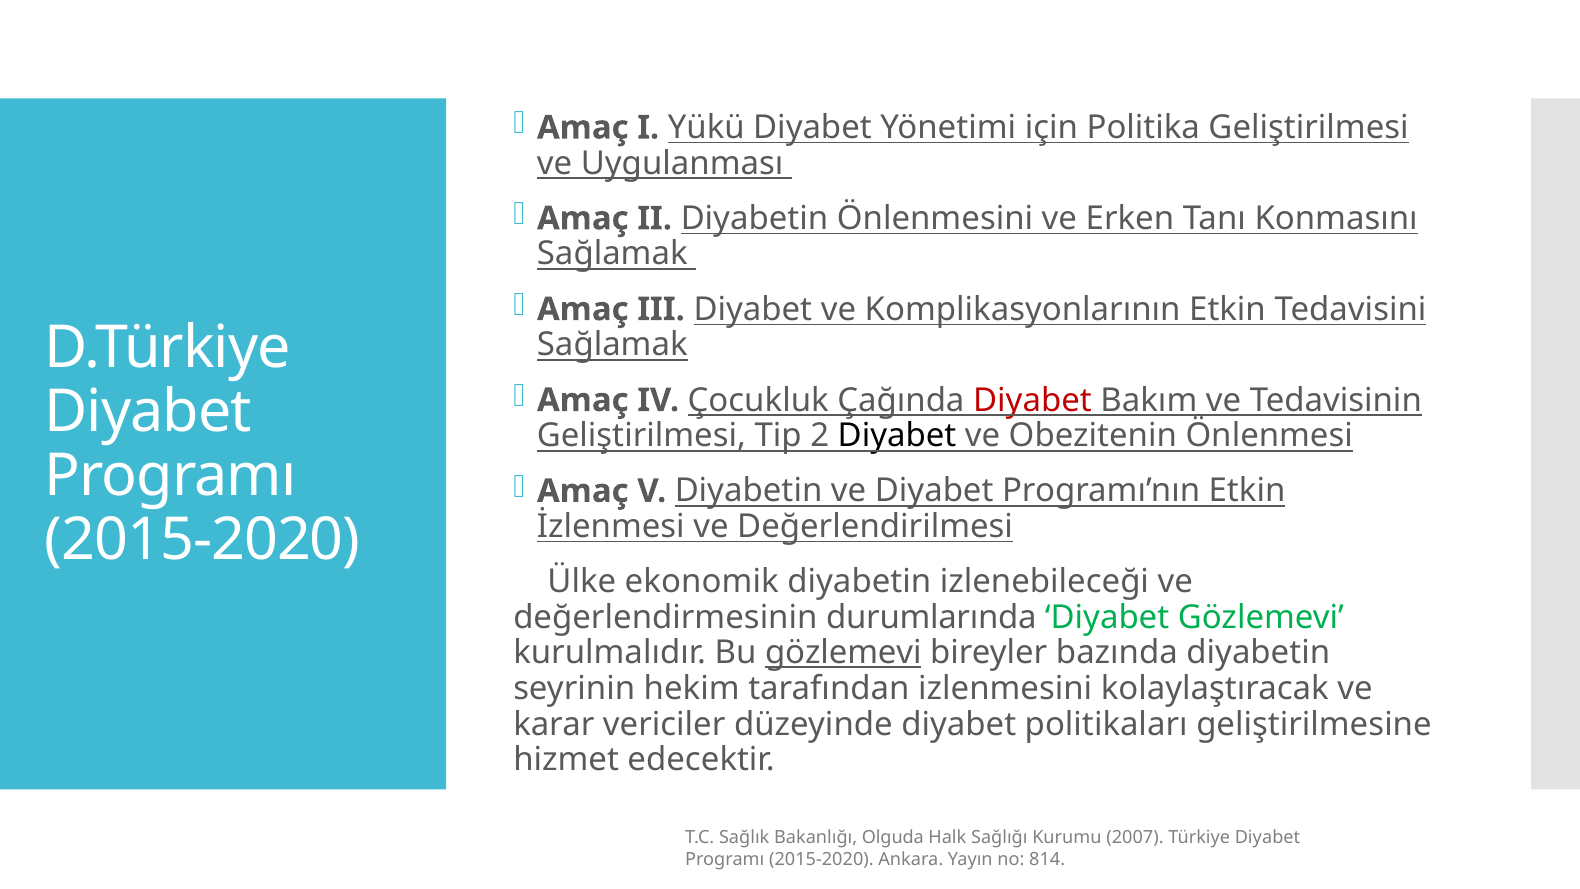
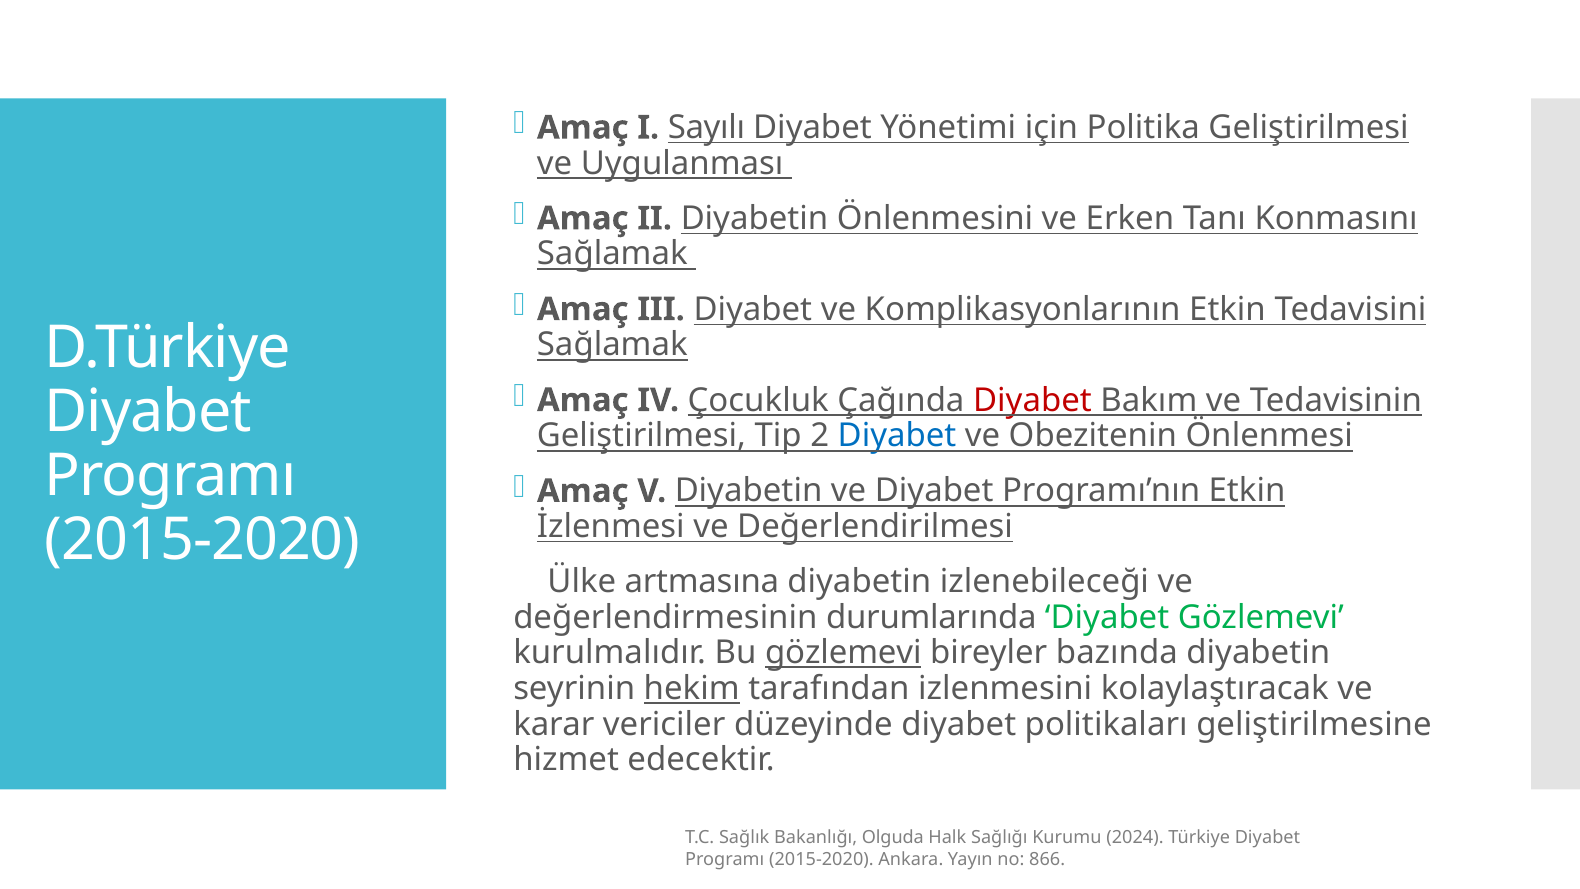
Yükü: Yükü -> Sayılı (706, 128)
Diyabet colour: black -> blue (897, 436)
ekonomik: ekonomik -> artmasına (702, 582)
hekim underline: none -> present (692, 688)
2007: 2007 -> 2024 (1135, 838)
814: 814 -> 866 (1047, 859)
